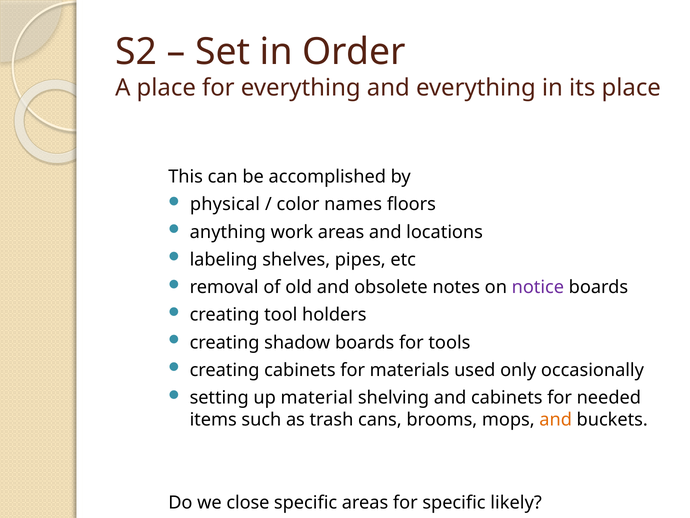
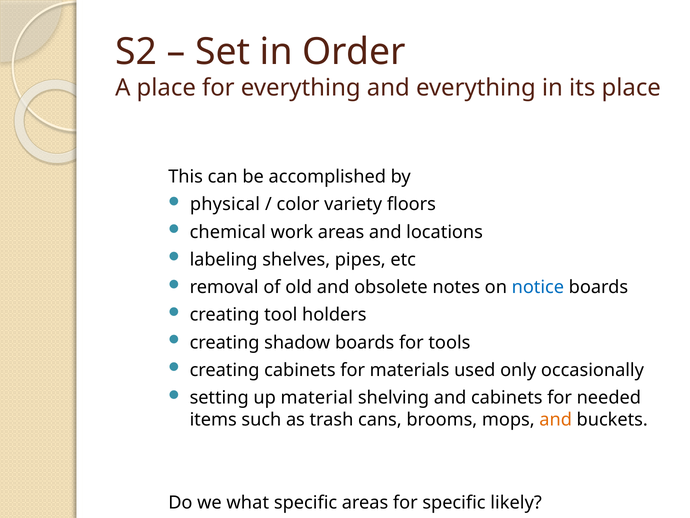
names: names -> variety (353, 204)
anything: anything -> chemical (228, 232)
notice colour: purple -> blue (538, 287)
close: close -> what (248, 502)
